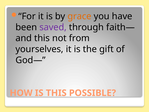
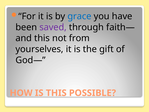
grace colour: orange -> blue (79, 16)
